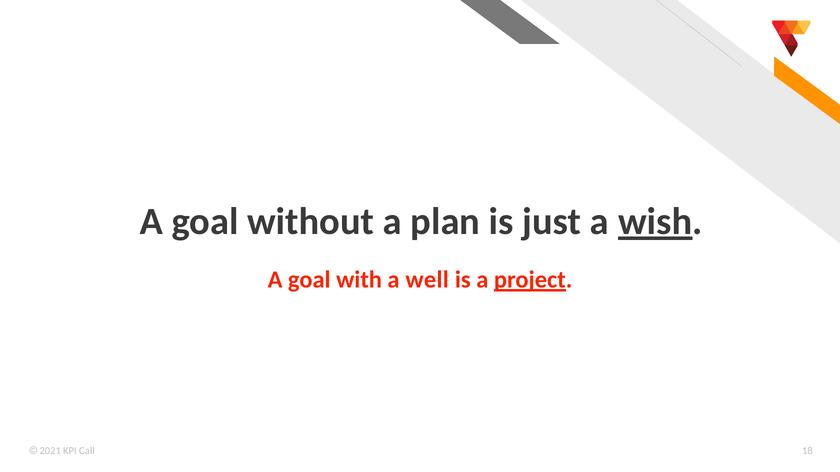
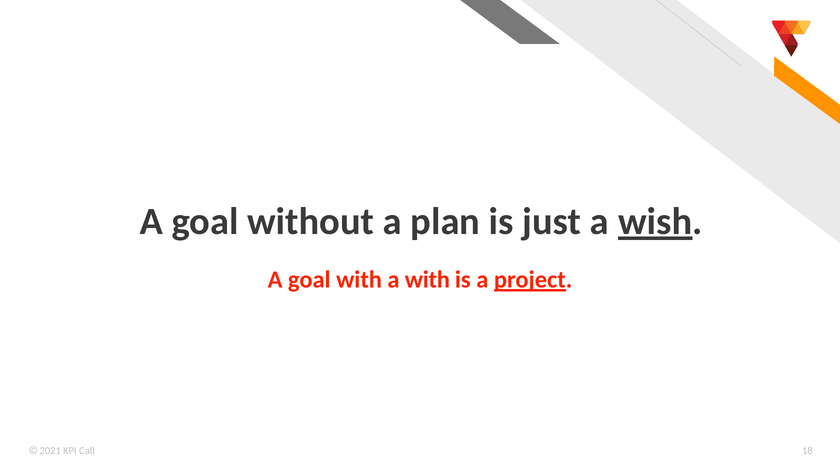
a well: well -> with (427, 280)
